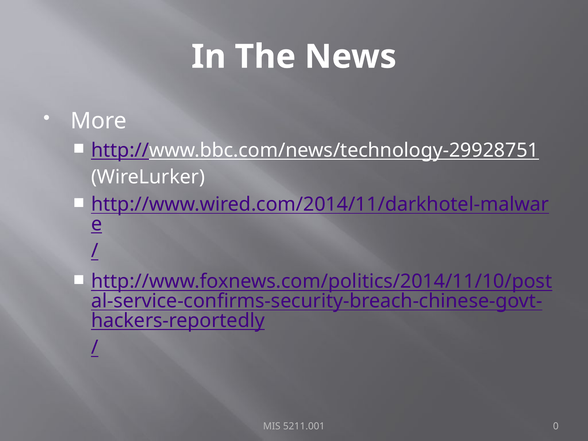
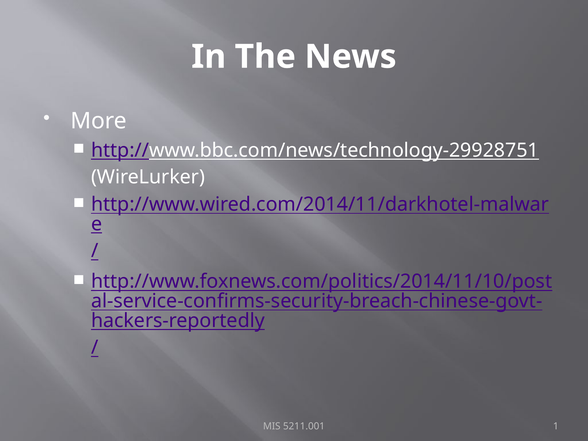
0: 0 -> 1 (556, 426)
